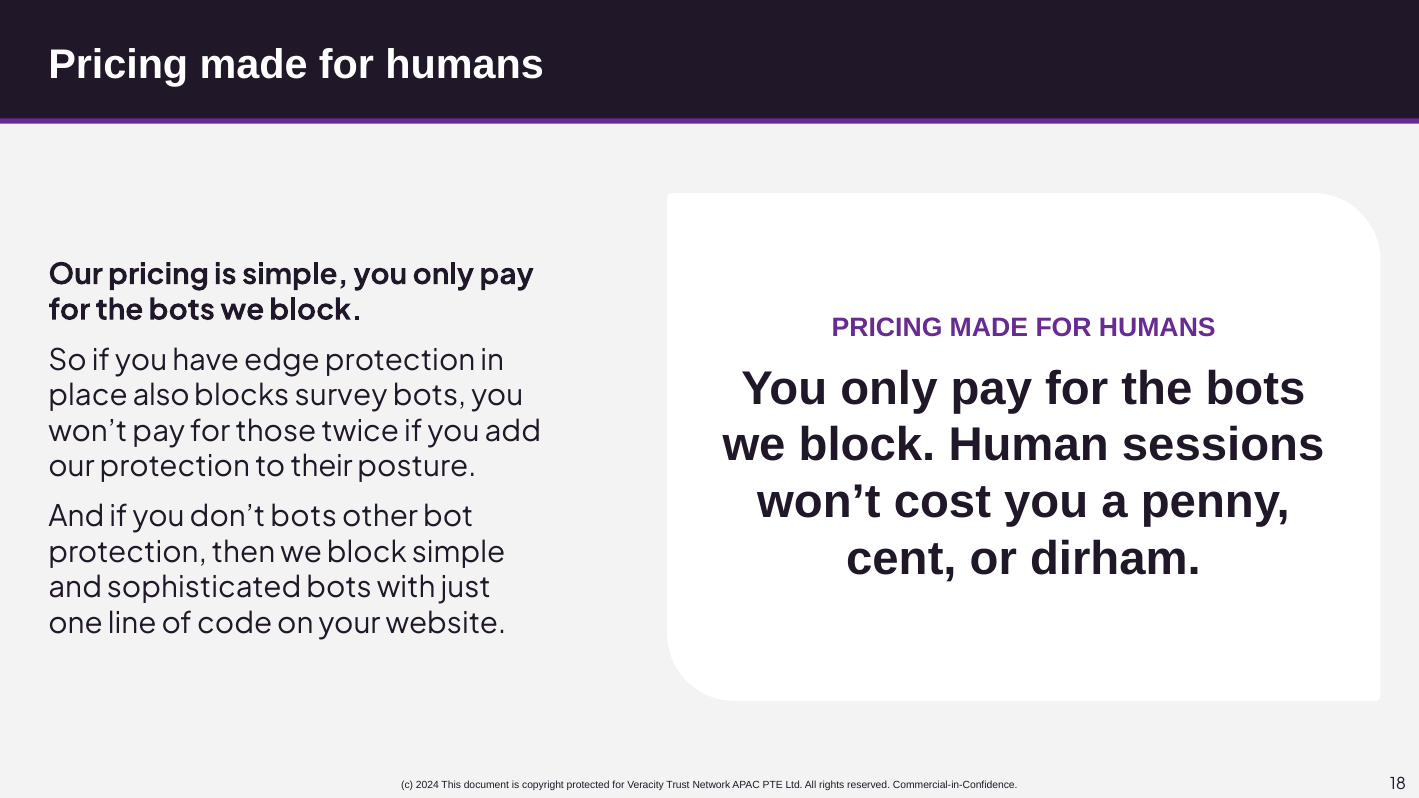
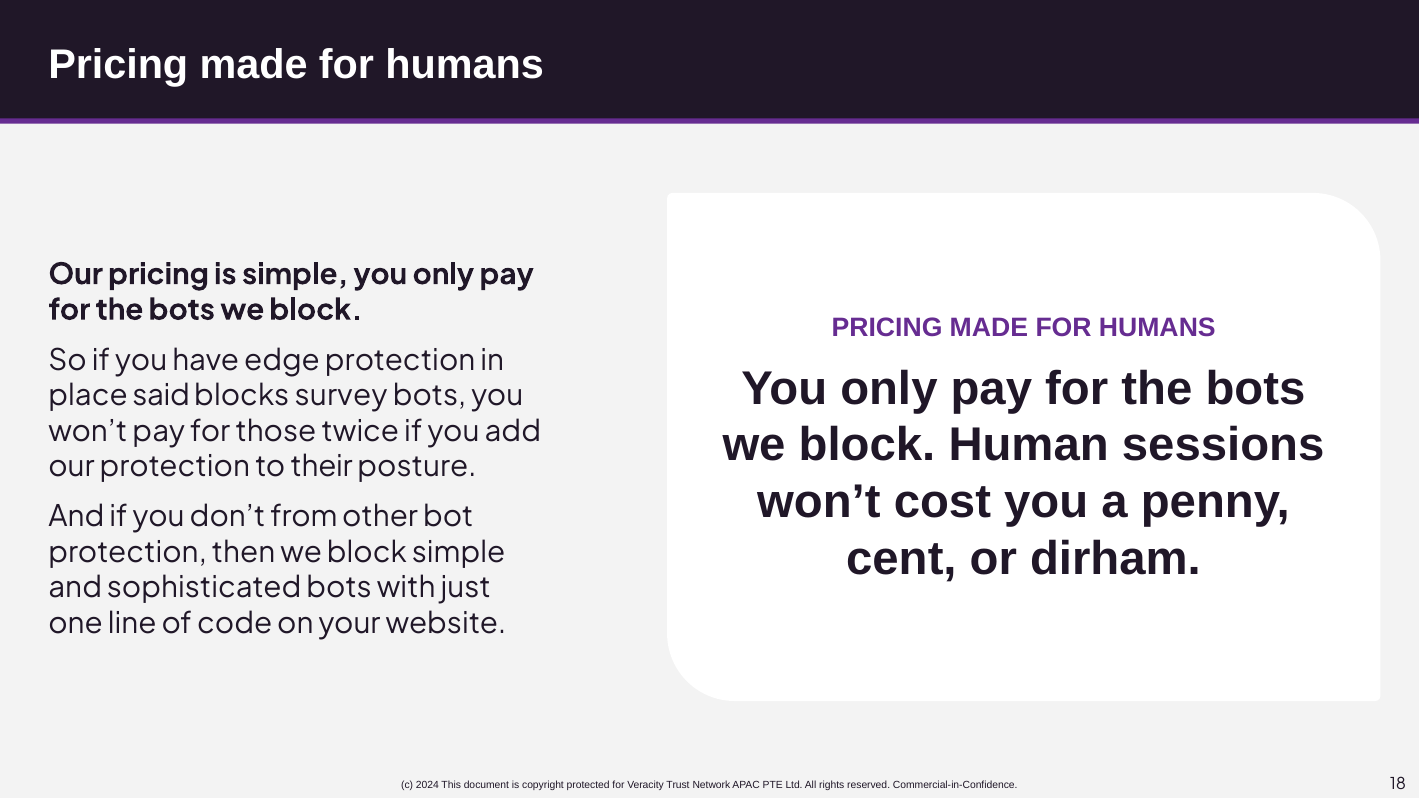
also: also -> said (161, 396)
don’t bots: bots -> from (304, 517)
